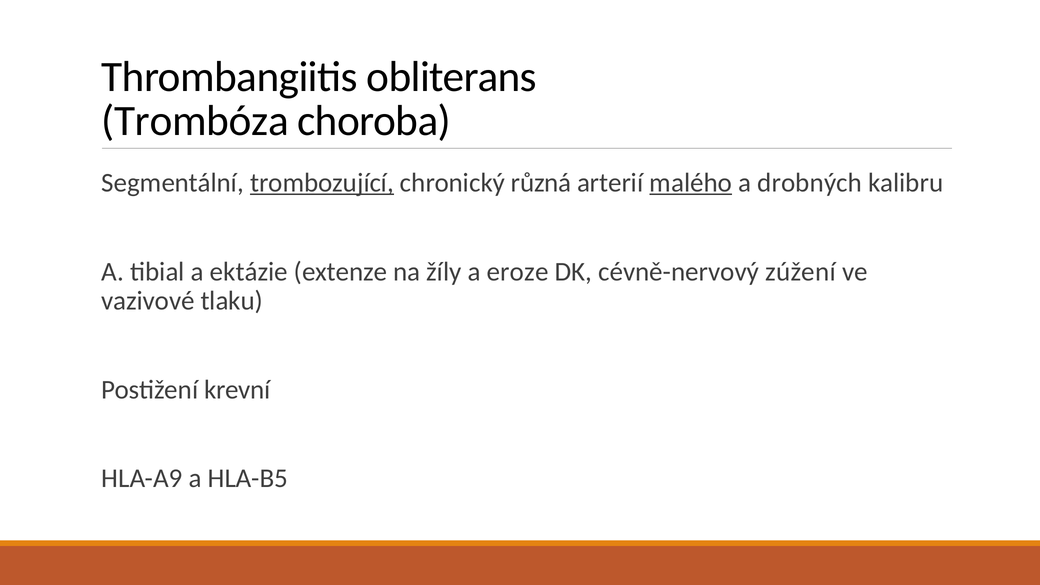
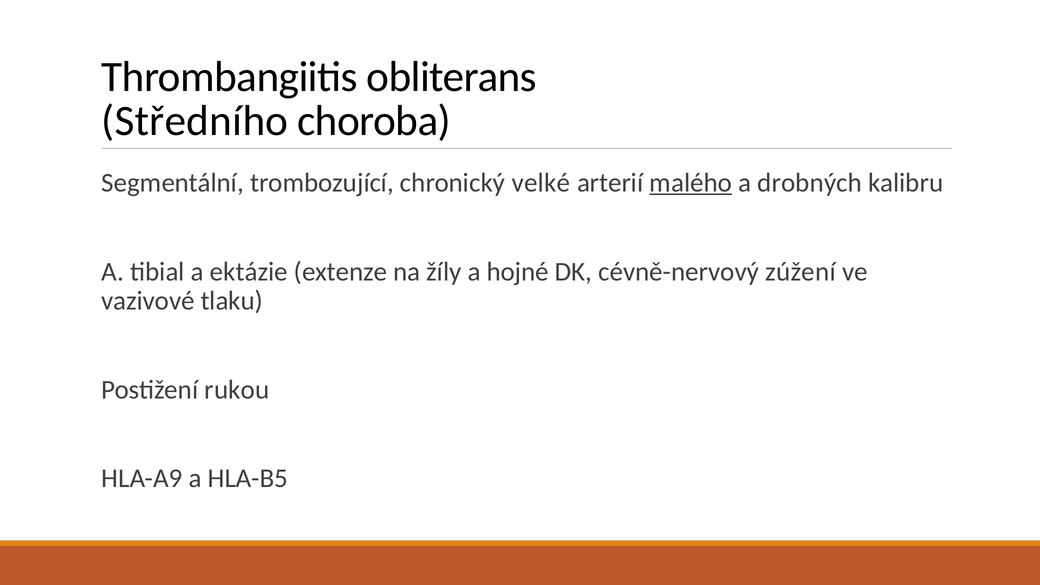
Trombóza: Trombóza -> Středního (195, 121)
trombozující underline: present -> none (322, 183)
různá: různá -> velké (541, 183)
eroze: eroze -> hojné (518, 272)
krevní: krevní -> rukou (237, 390)
